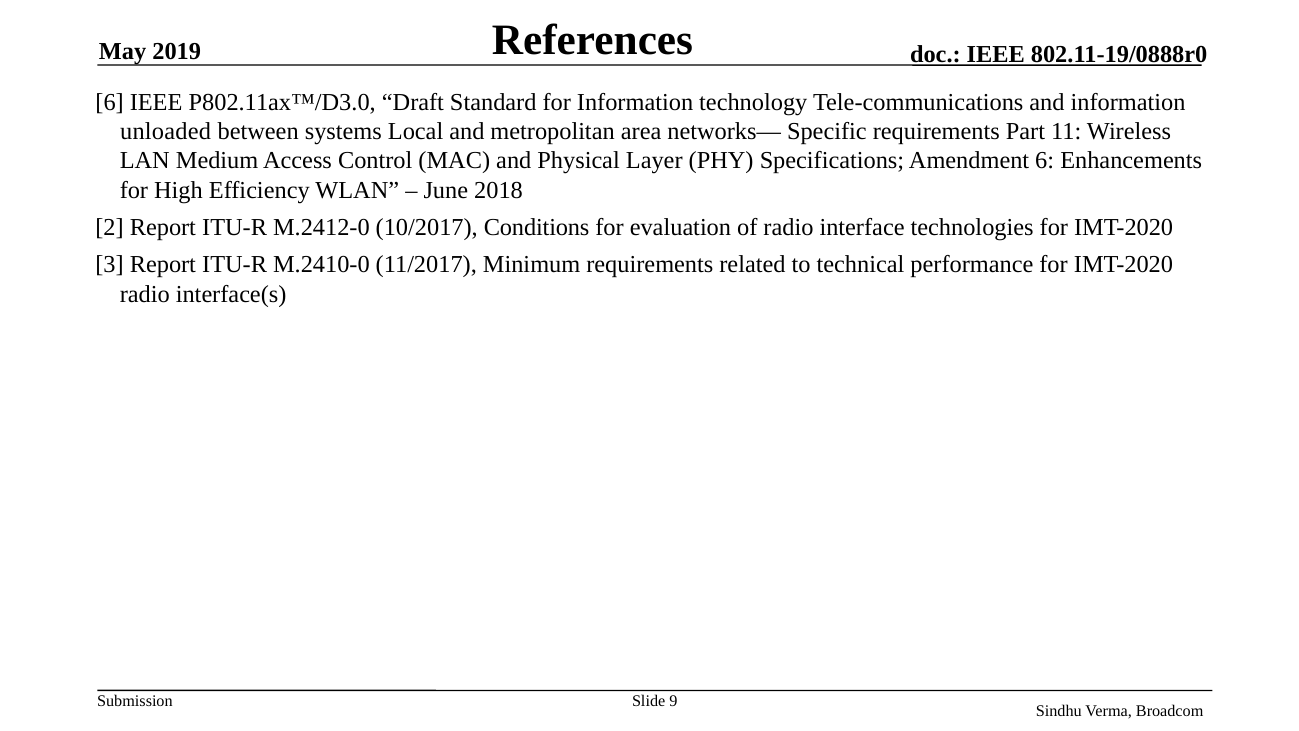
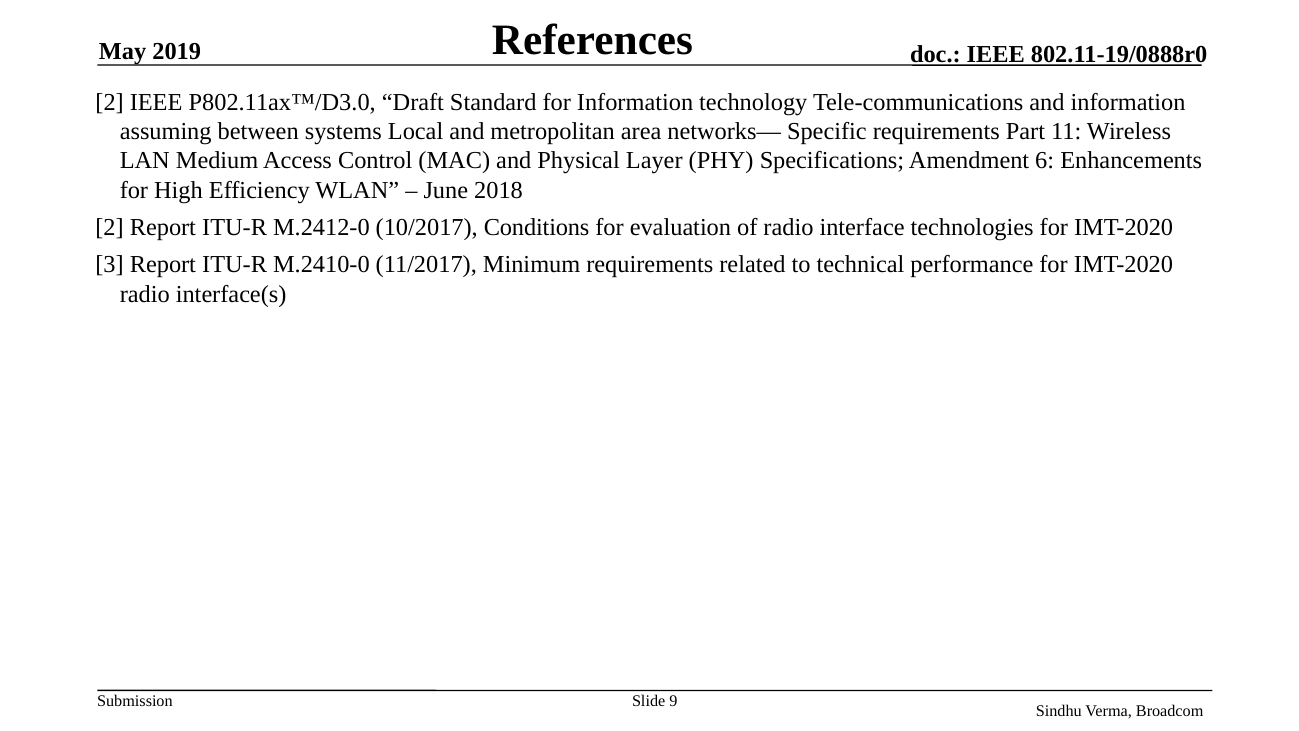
6: 6 -> 2 (110, 102)
unloaded: unloaded -> assuming (166, 132)
